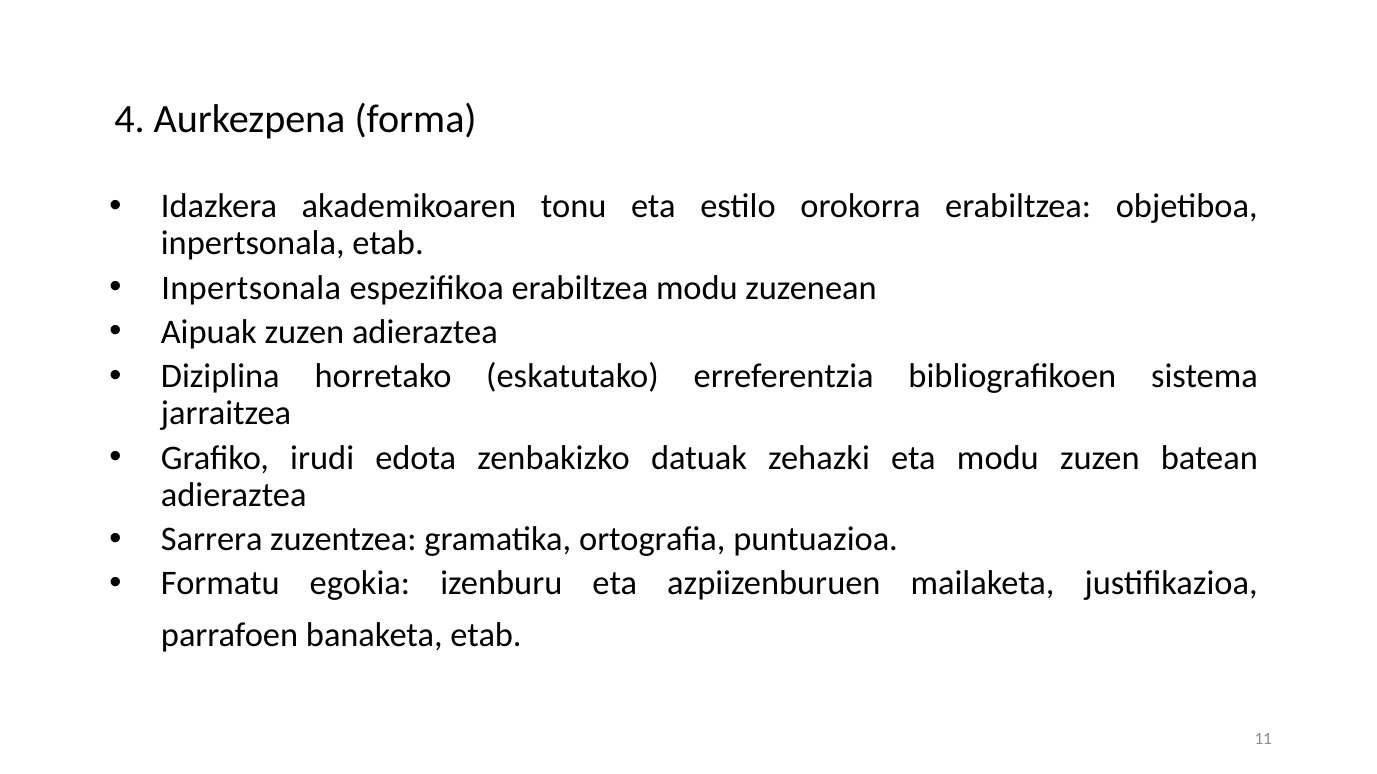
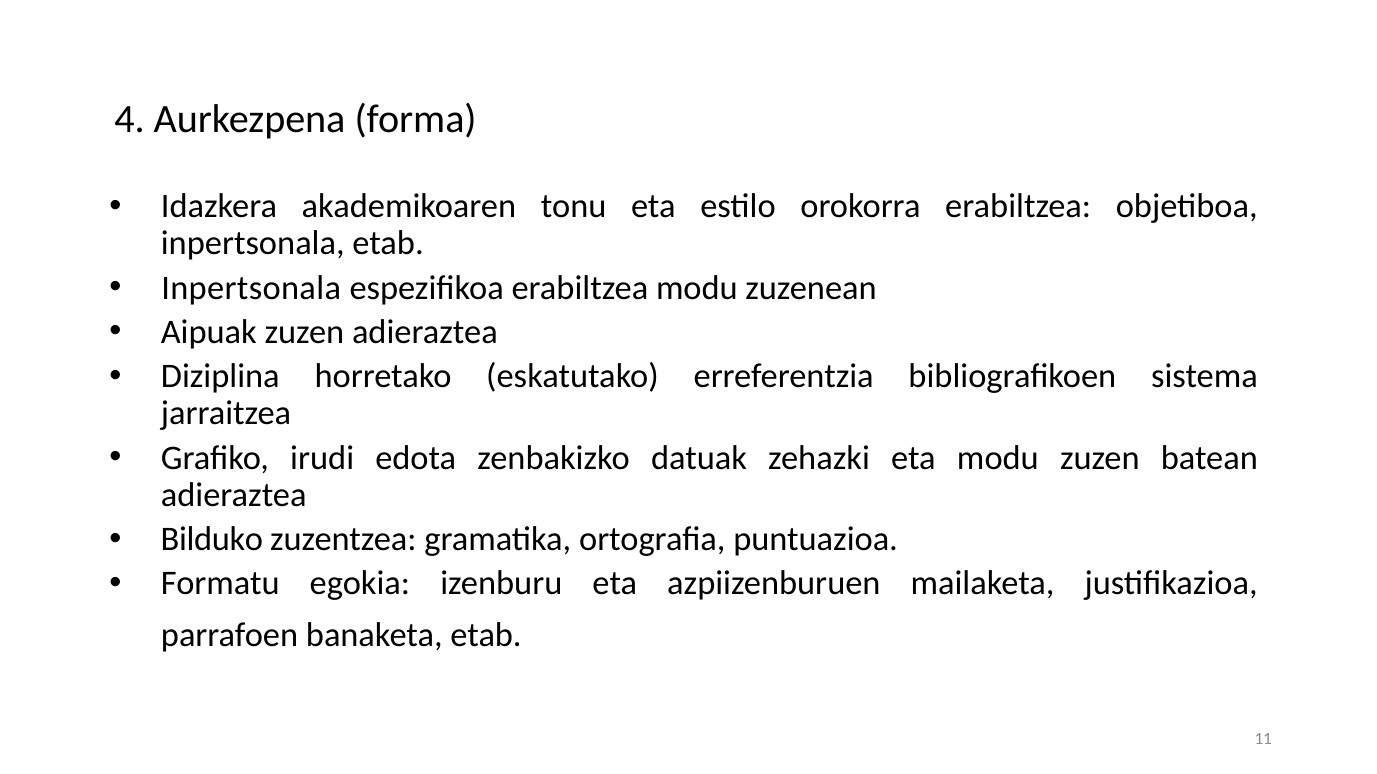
Sarrera: Sarrera -> Bilduko (212, 539)
